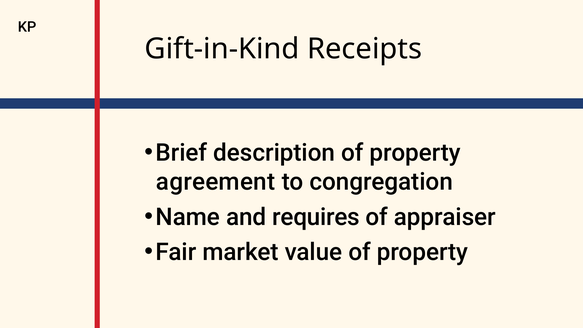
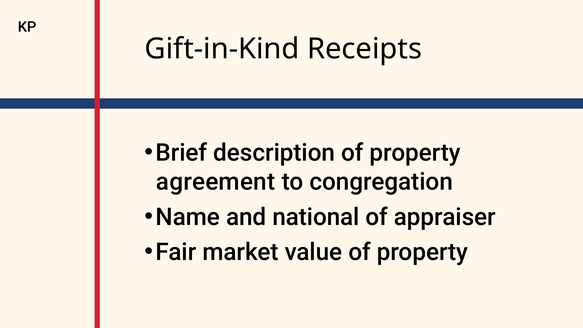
requires: requires -> national (316, 217)
